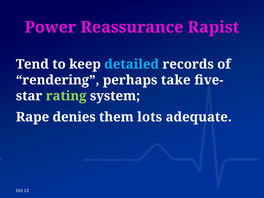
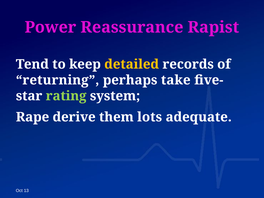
detailed colour: light blue -> yellow (132, 64)
rendering: rendering -> returning (58, 80)
denies: denies -> derive (74, 117)
